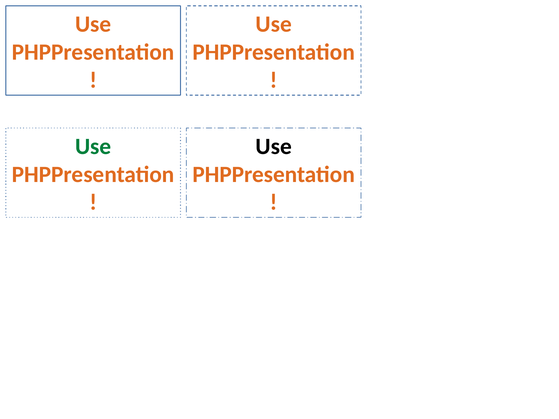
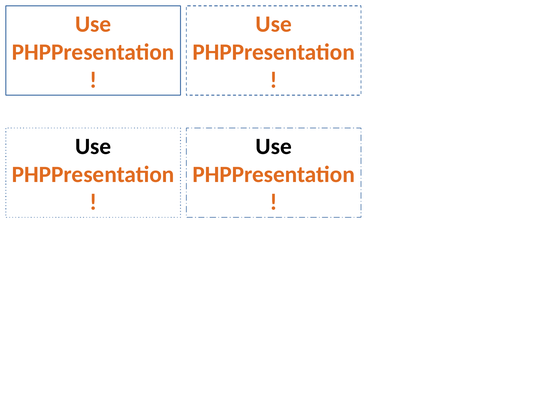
Use colour: green -> black (93, 146)
